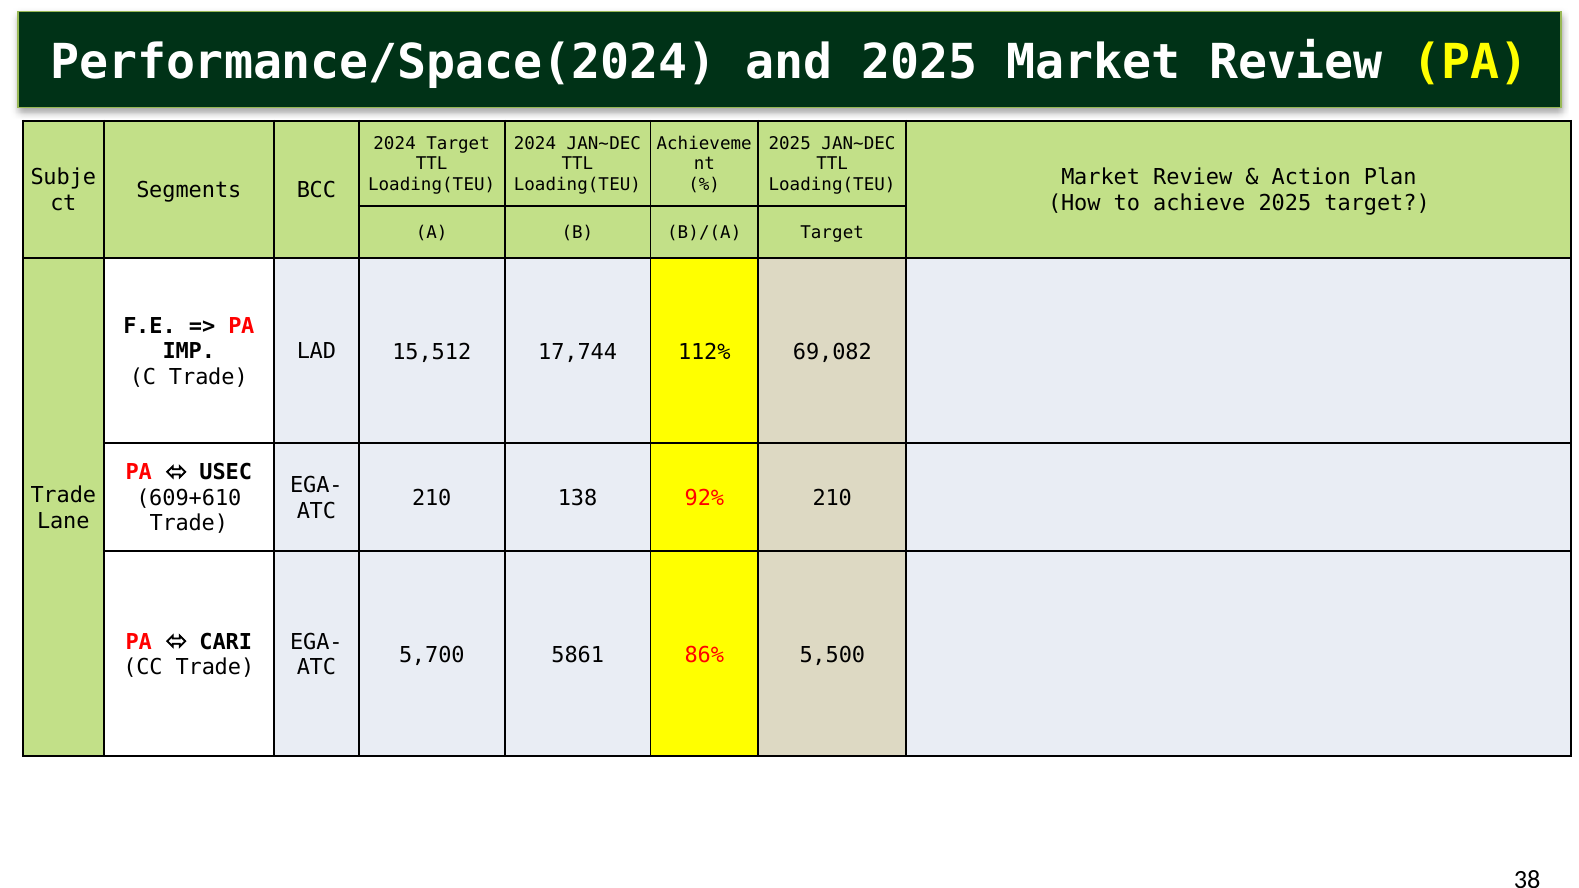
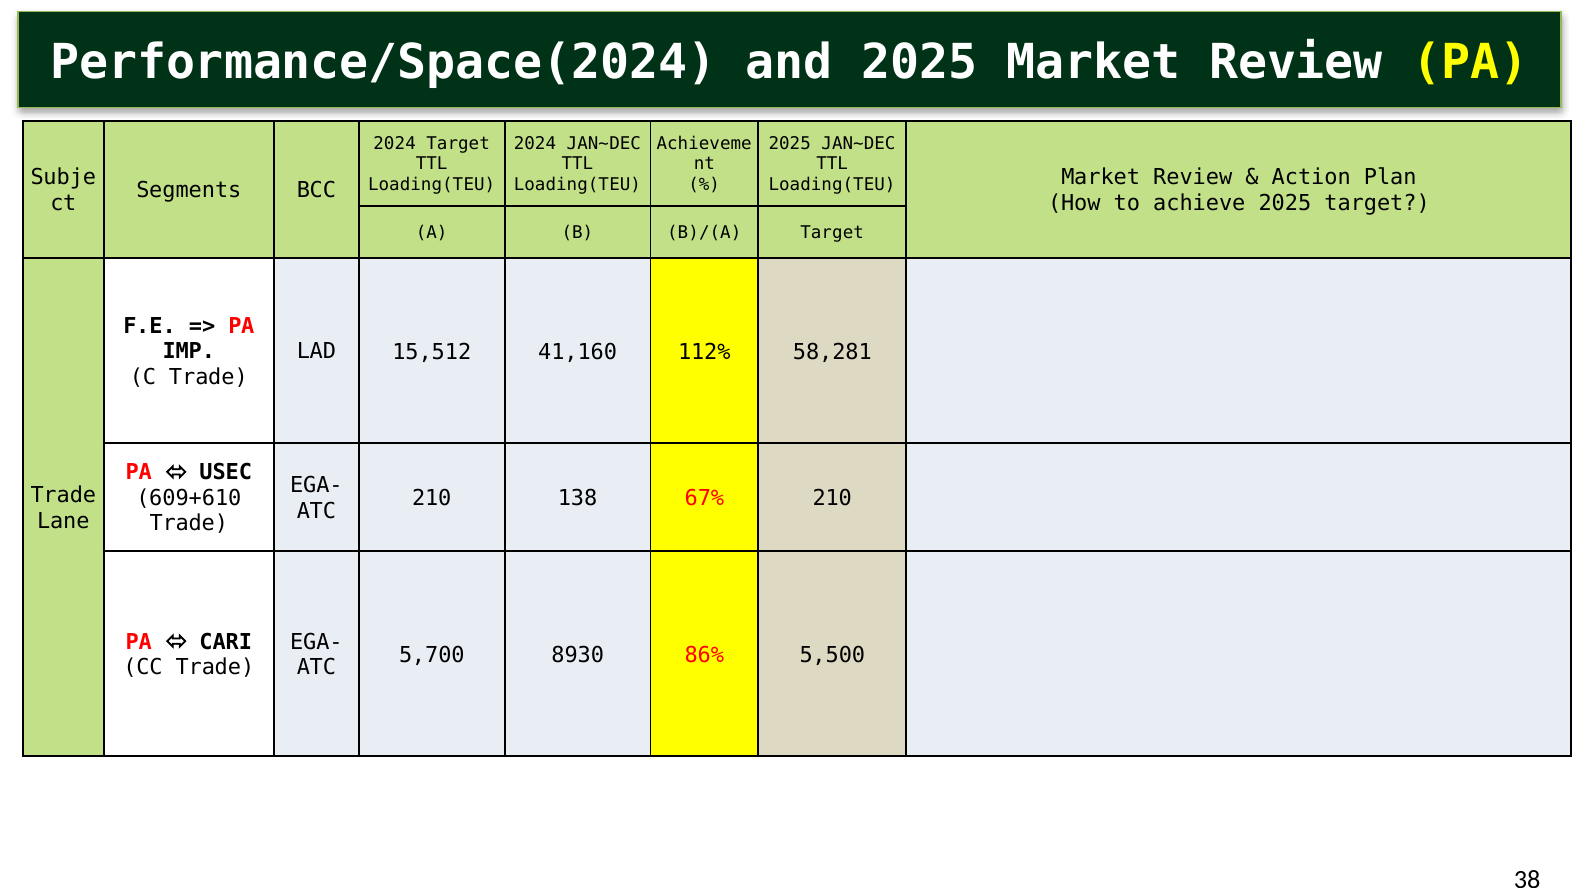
17,744: 17,744 -> 41,160 (578, 352)
69,082: 69,082 -> 58,281 (832, 352)
92%: 92% -> 67% (704, 498)
5861: 5861 -> 8930 (578, 655)
